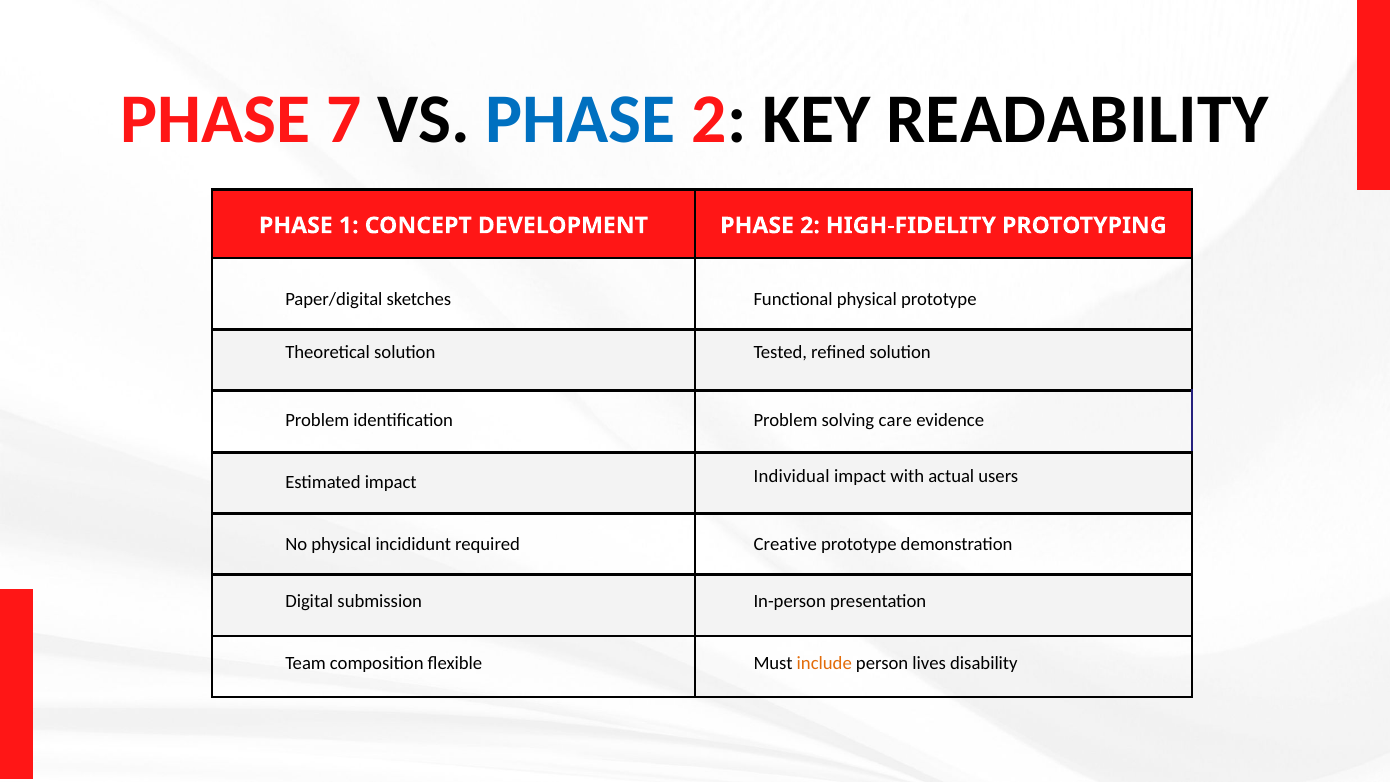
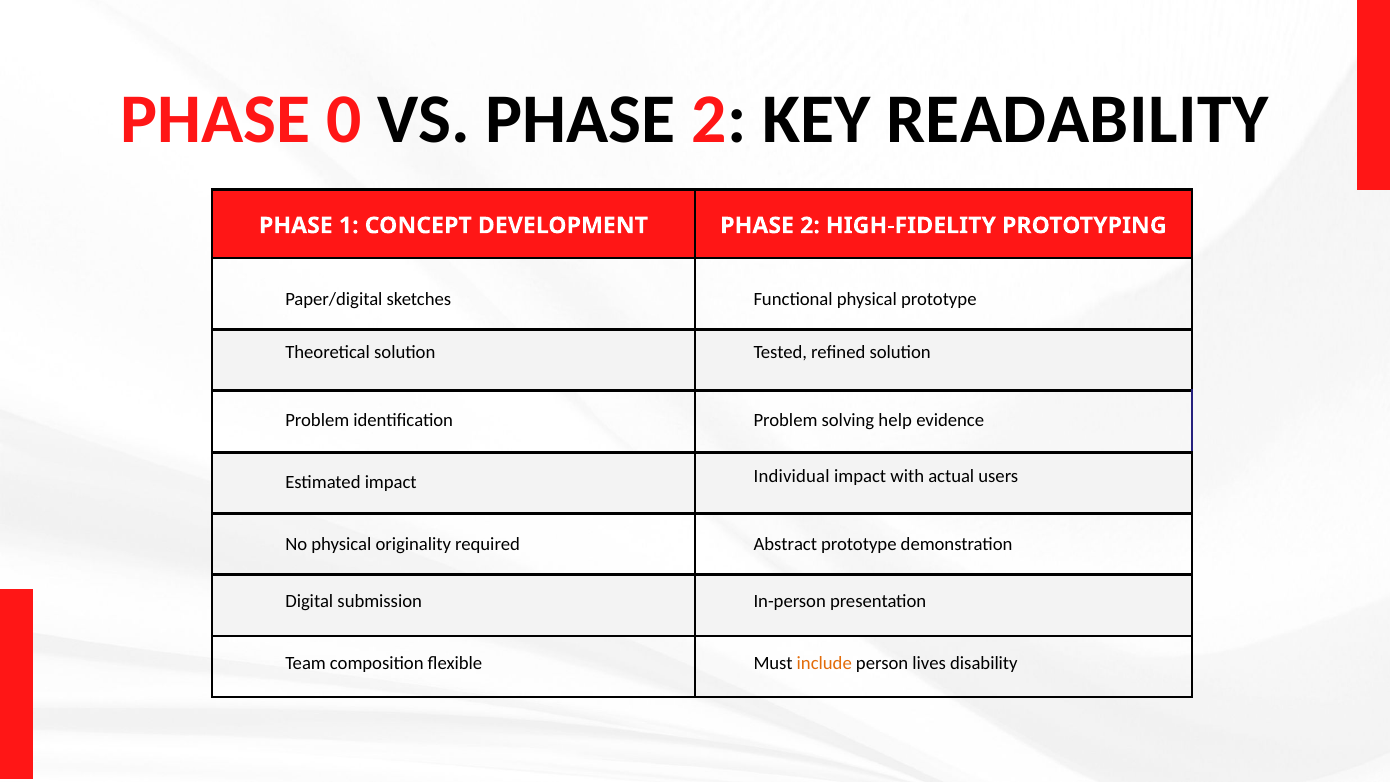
7: 7 -> 0 (344, 120)
PHASE colour: blue -> black (581, 120)
care: care -> help (895, 420)
incididunt: incididunt -> originality (413, 544)
Creative: Creative -> Abstract (785, 544)
